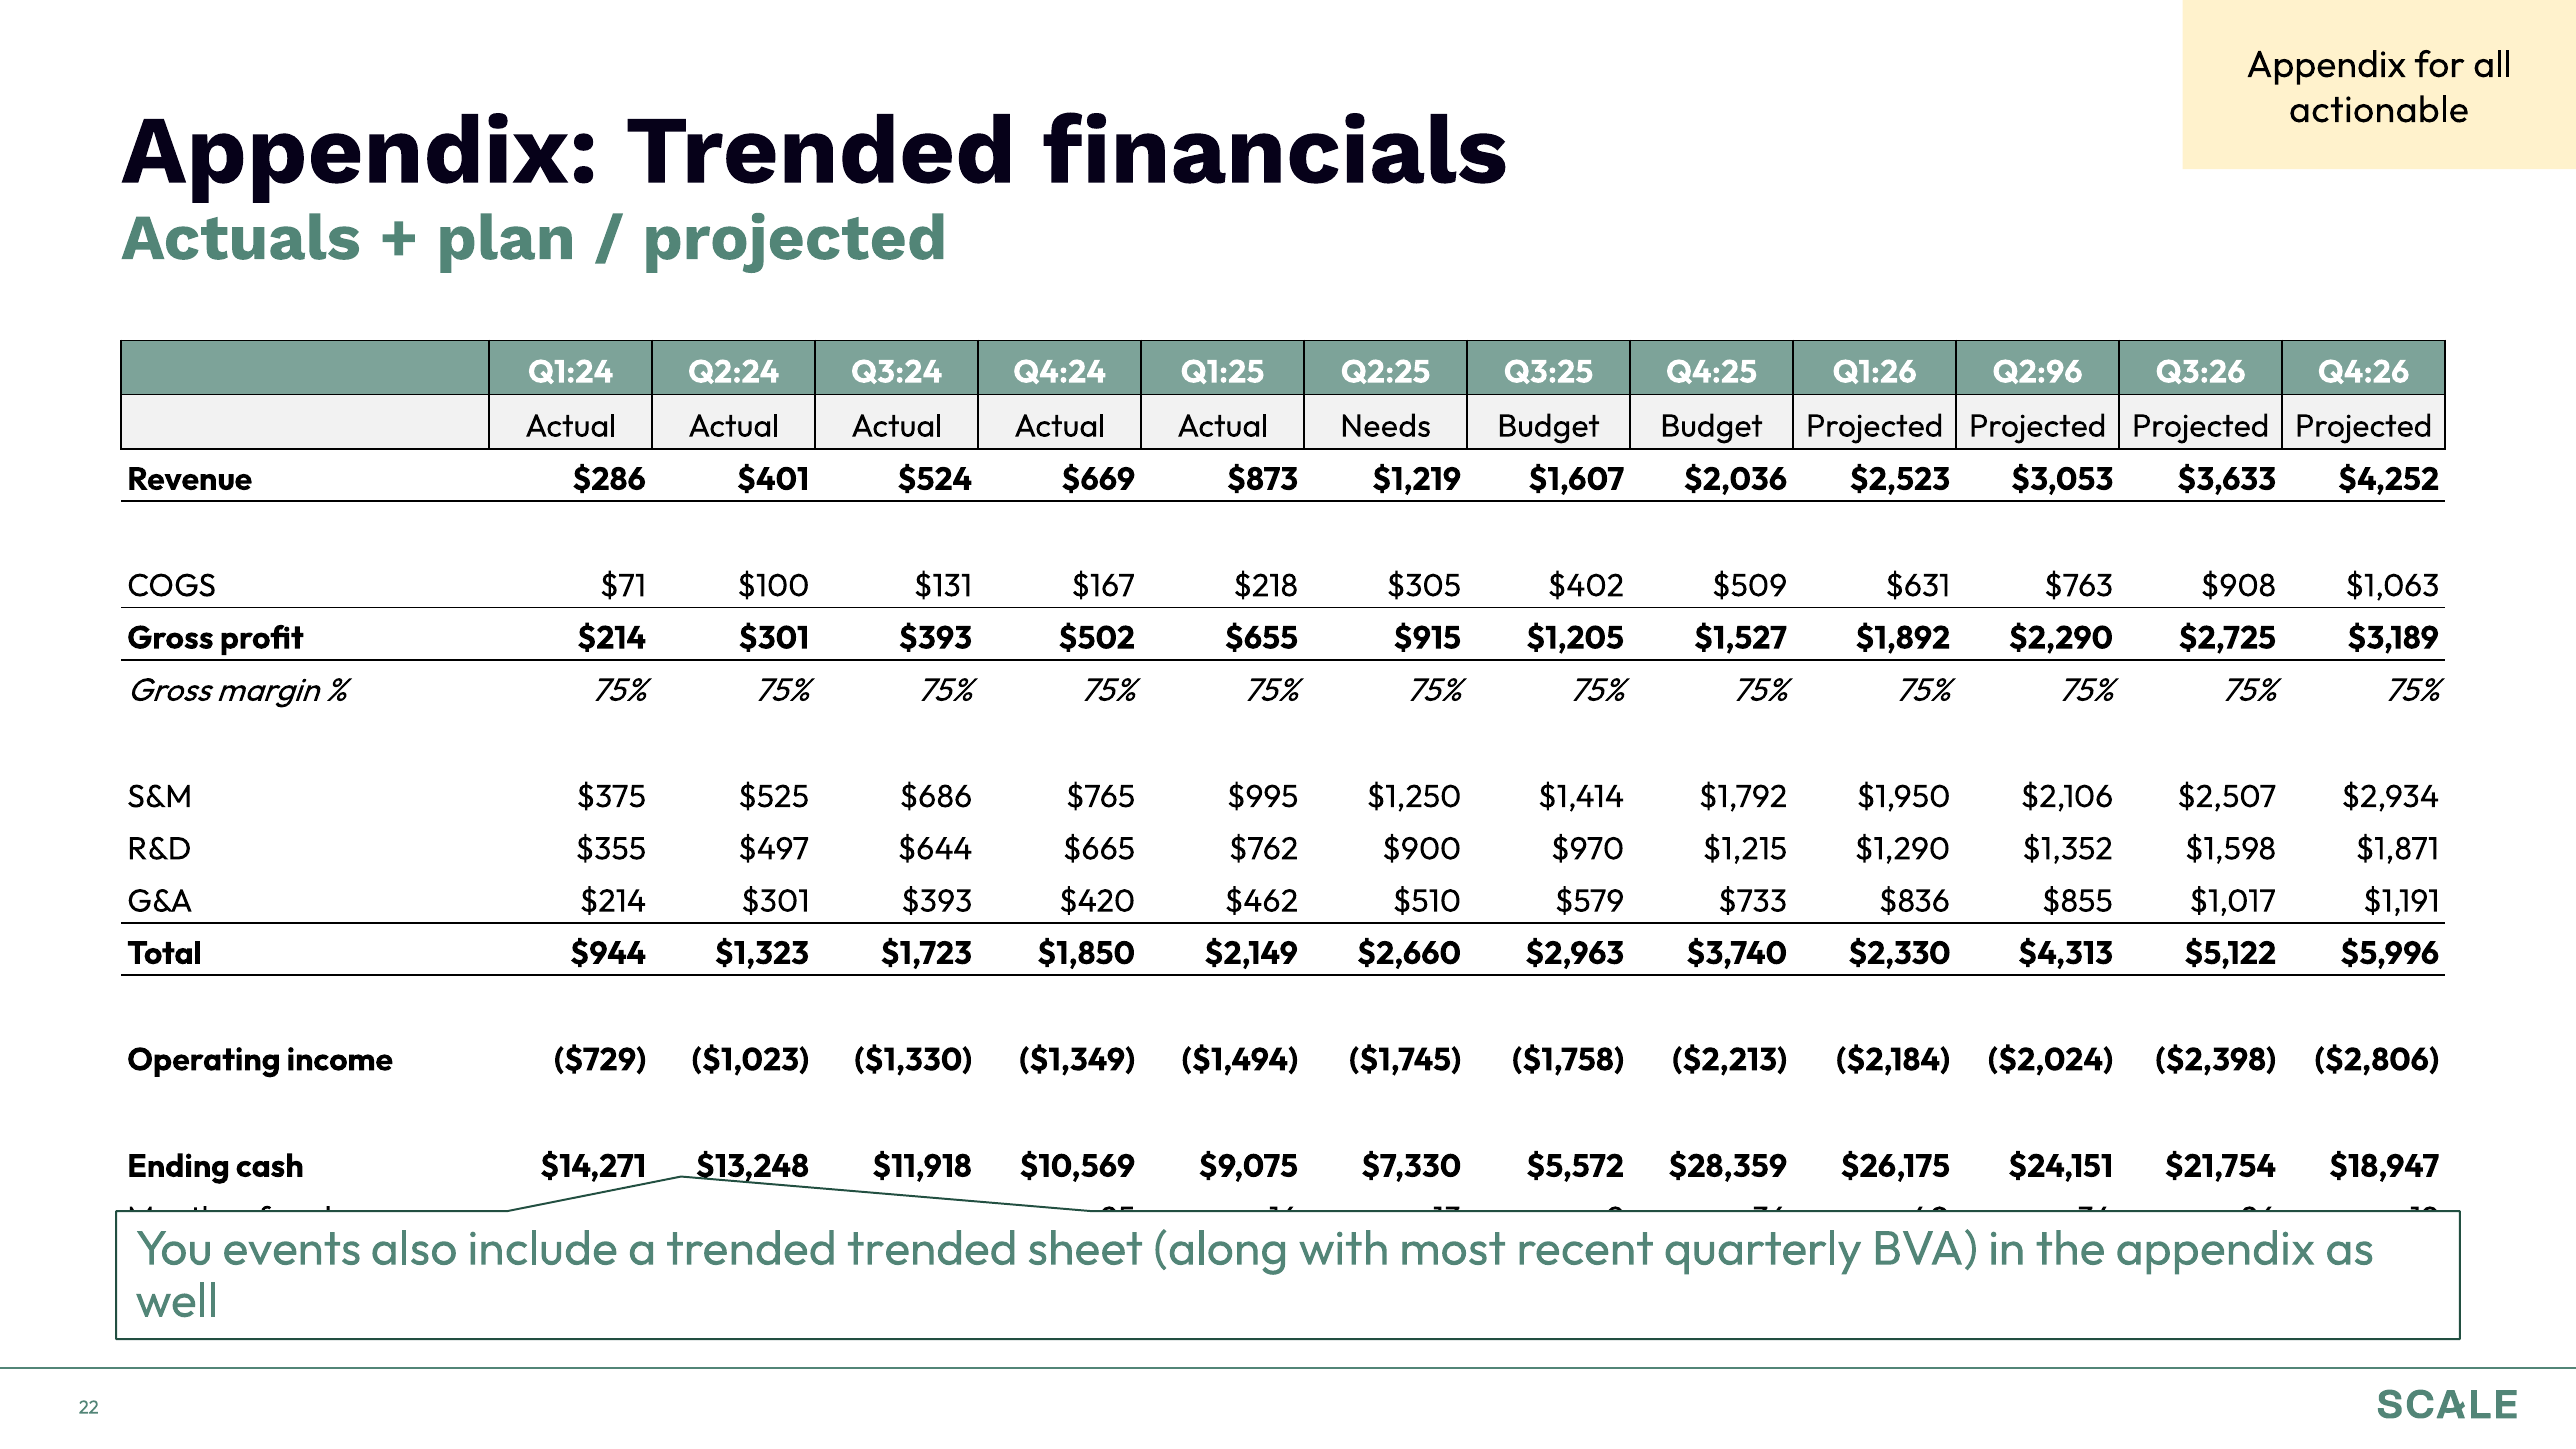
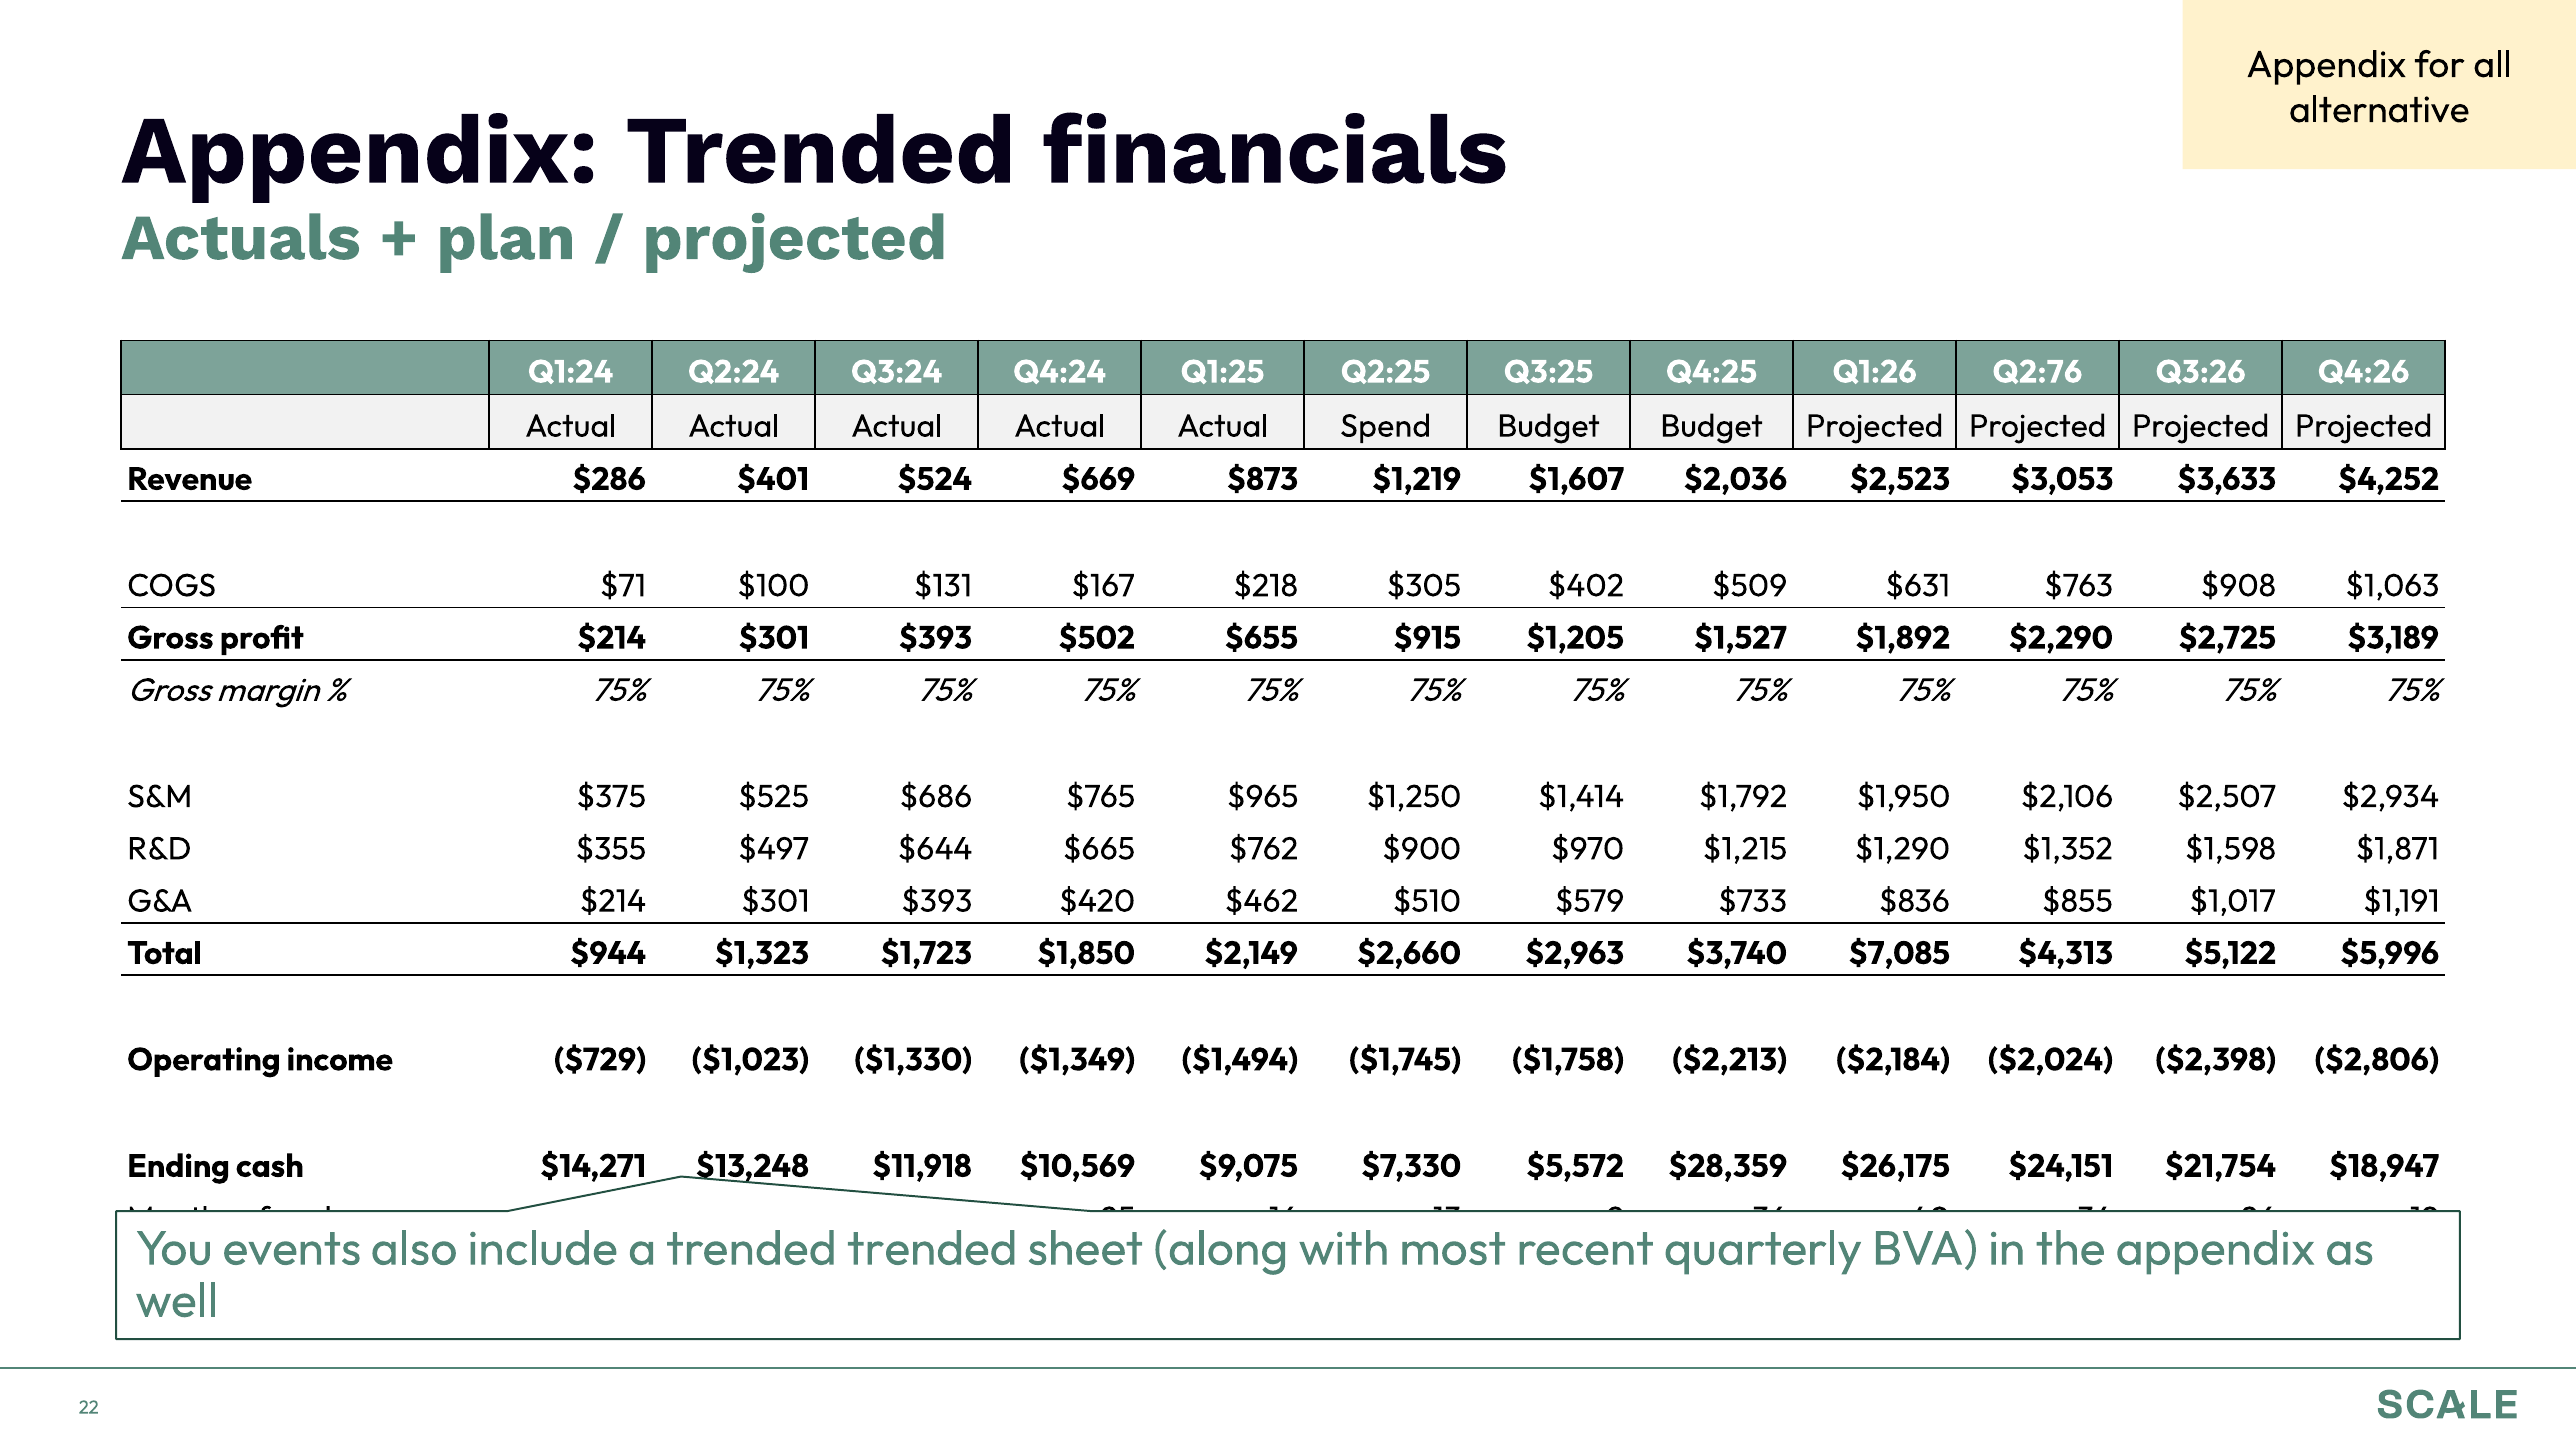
actionable: actionable -> alternative (2379, 110)
Q2:96: Q2:96 -> Q2:76 (2037, 372)
Needs: Needs -> Spend (1386, 426)
$995: $995 -> $965 (1263, 797)
$2,330: $2,330 -> $7,085 (1899, 953)
